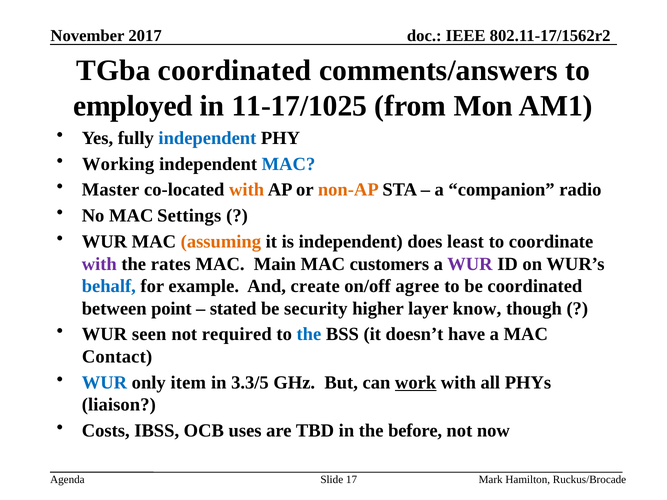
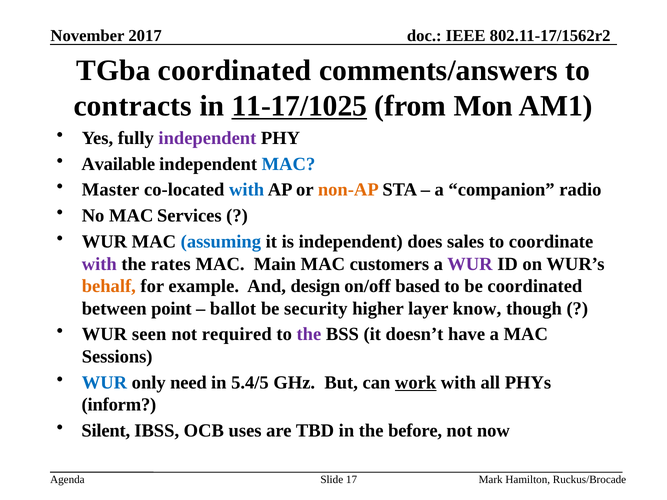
employed: employed -> contracts (133, 106)
11-17/1025 underline: none -> present (299, 106)
independent colour: blue -> purple (207, 138)
Working: Working -> Available (118, 164)
with colour: orange -> blue (247, 190)
Settings: Settings -> Services (189, 216)
assuming colour: orange -> blue (221, 242)
least: least -> sales (466, 242)
behalf colour: blue -> orange (109, 286)
create: create -> design (315, 286)
agree: agree -> based (418, 286)
stated: stated -> ballot (233, 309)
the colour: blue -> purple (309, 335)
Contact: Contact -> Sessions (117, 357)
item: item -> need (188, 383)
3.3/5: 3.3/5 -> 5.4/5 (250, 383)
liaison: liaison -> inform (119, 405)
Costs: Costs -> Silent (106, 431)
